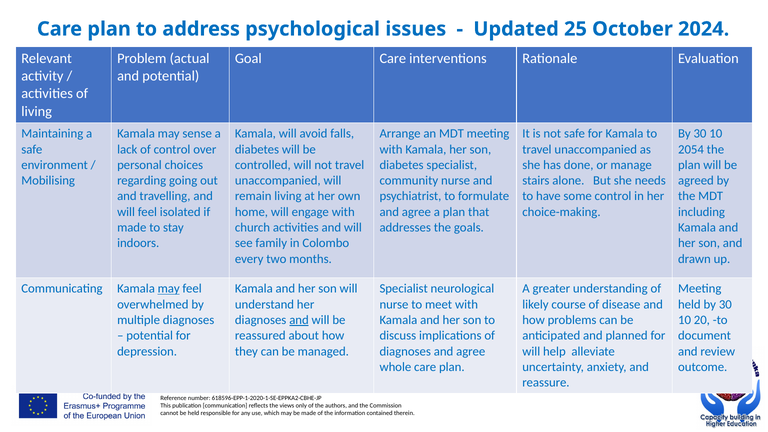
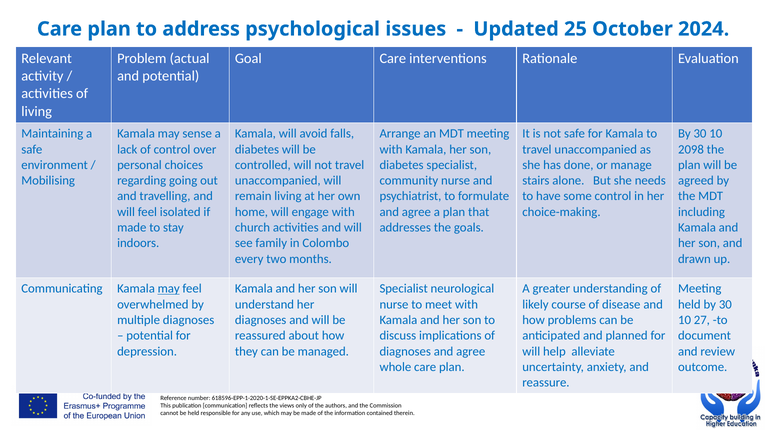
2054: 2054 -> 2098 (691, 149)
and underline: present -> none (299, 320)
20: 20 -> 27 (702, 320)
